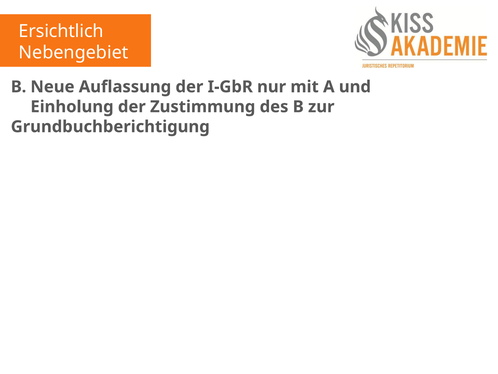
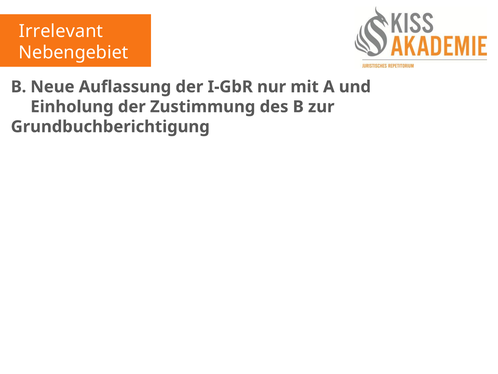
Ersichtlich: Ersichtlich -> Irrelevant (61, 31)
